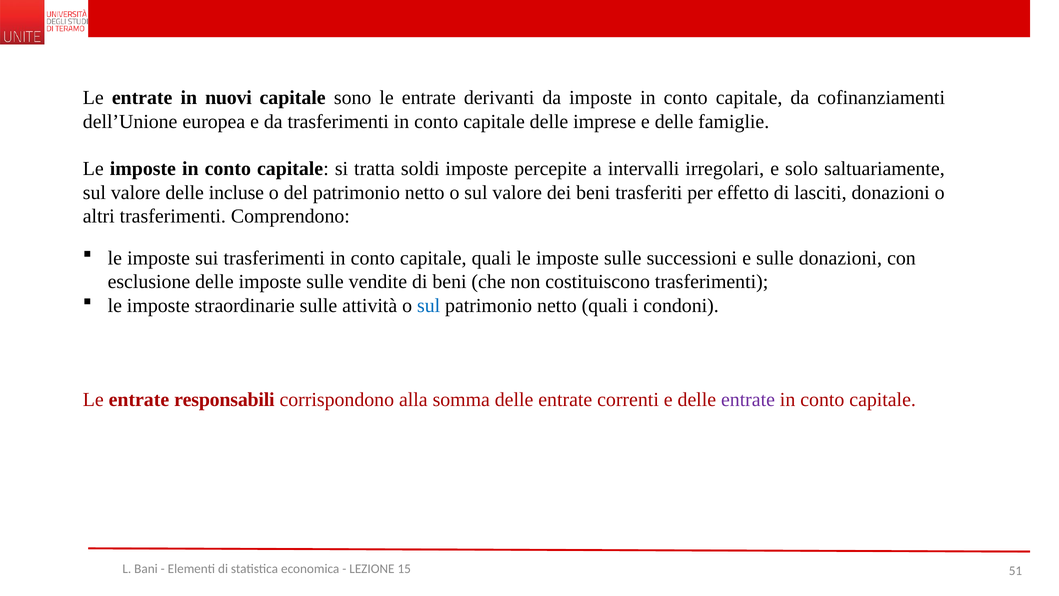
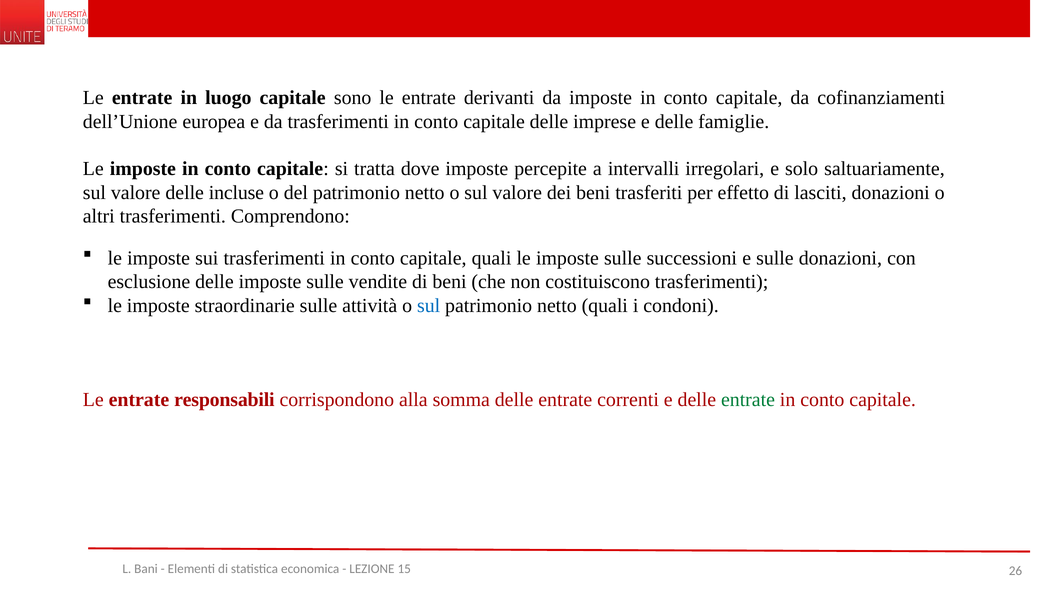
nuovi: nuovi -> luogo (228, 98)
soldi: soldi -> dove (420, 169)
entrate colour: purple -> green (748, 399)
51: 51 -> 26 (1015, 571)
